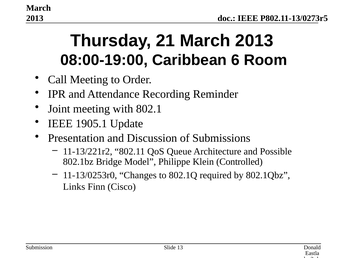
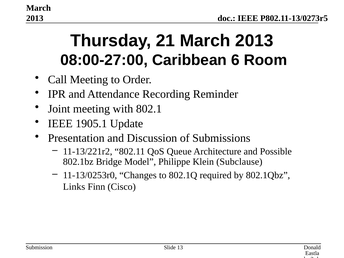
08:00-19:00: 08:00-19:00 -> 08:00-27:00 (104, 60)
Controlled: Controlled -> Subclause (239, 162)
